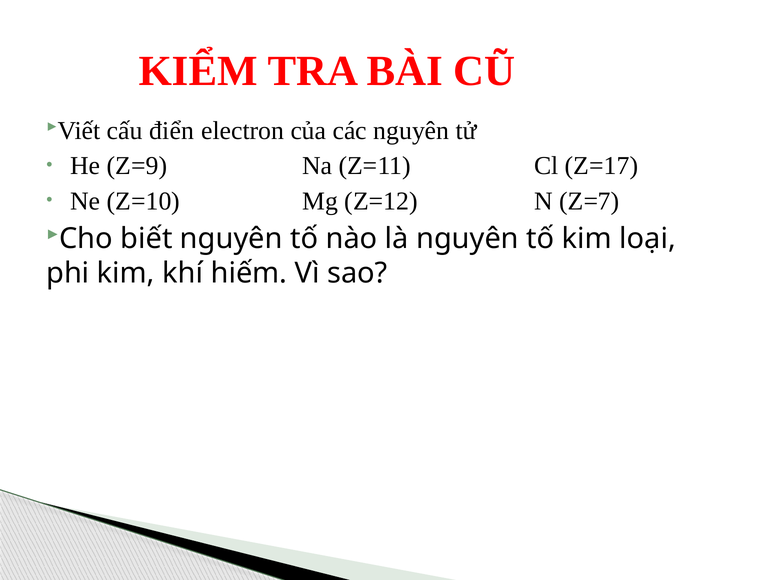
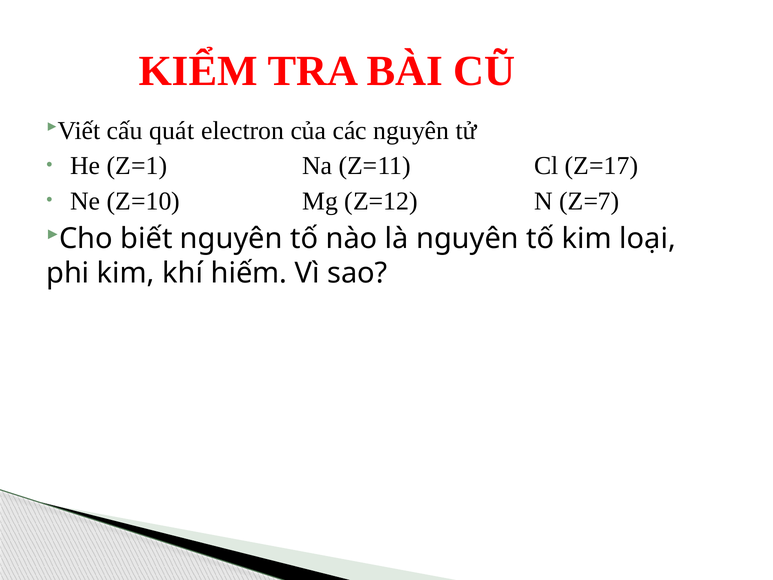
điển: điển -> quát (172, 131)
Z=9: Z=9 -> Z=1 (137, 166)
